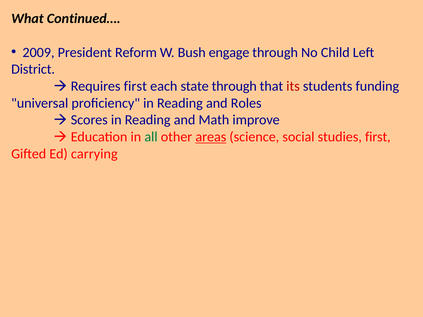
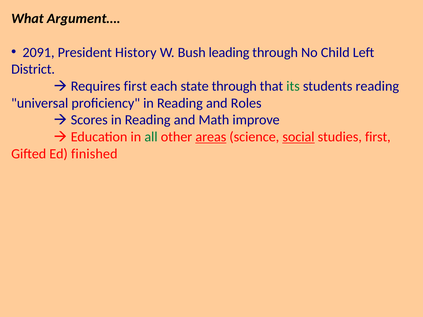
Continued…: Continued… -> Argument… (84, 19)
2009: 2009 -> 2091 (38, 52)
Reform: Reform -> History (136, 52)
engage: engage -> leading (229, 52)
its colour: red -> green (293, 86)
students funding: funding -> reading (377, 86)
social underline: none -> present (298, 137)
carrying: carrying -> finished (94, 154)
